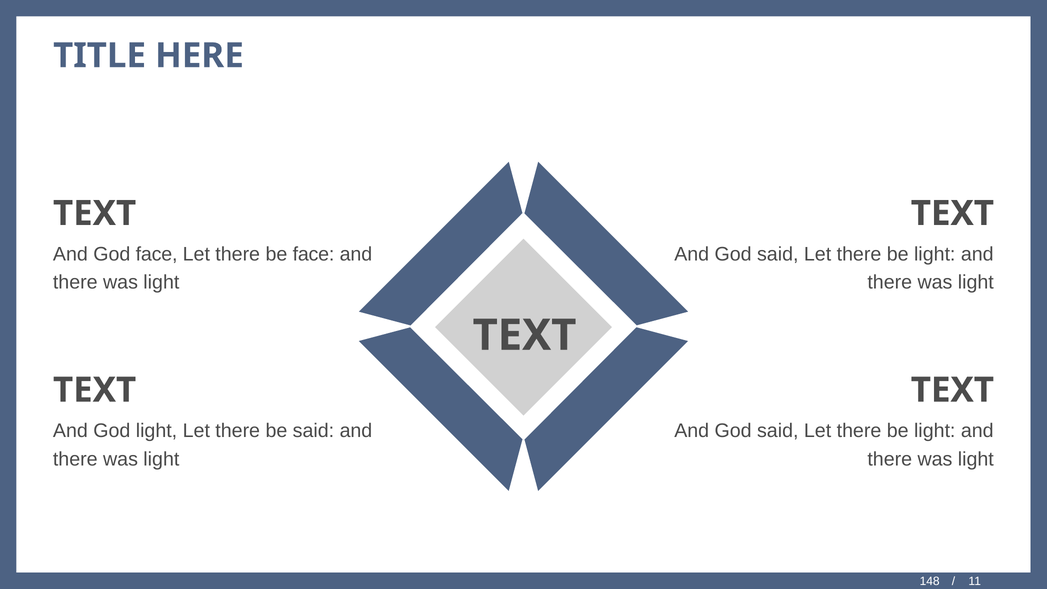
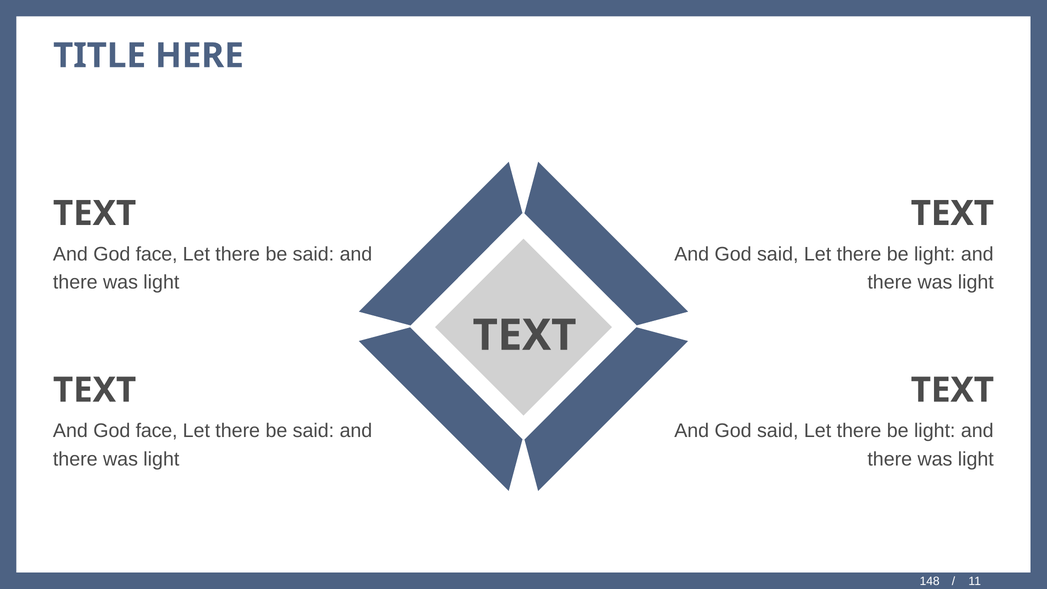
face: face -> said (313, 254)
light: light -> face (157, 431)
